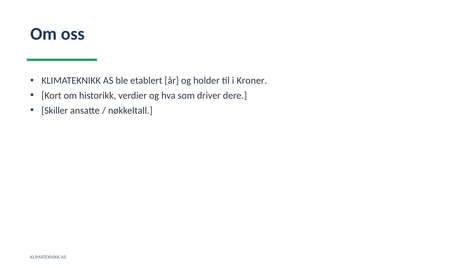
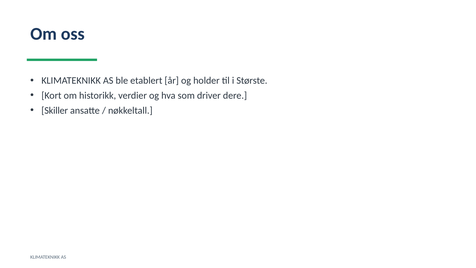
Kroner: Kroner -> Største (252, 81)
